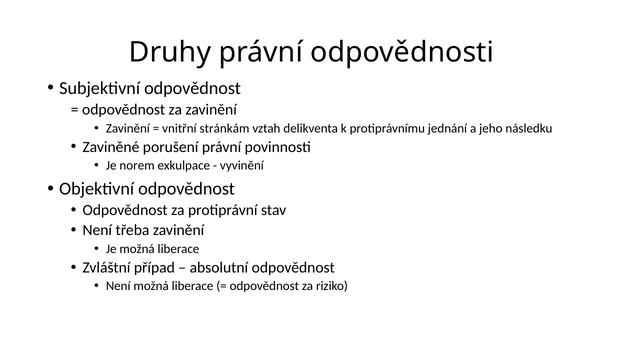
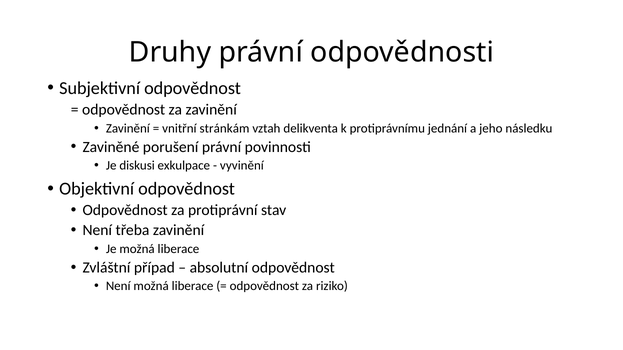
norem: norem -> diskusi (137, 166)
